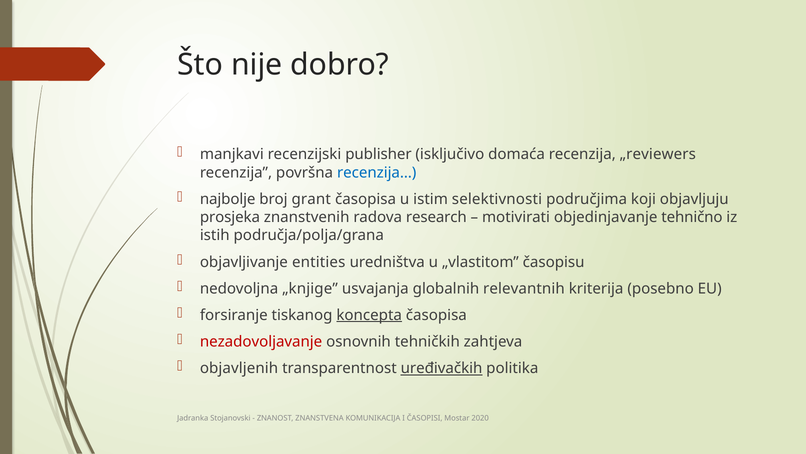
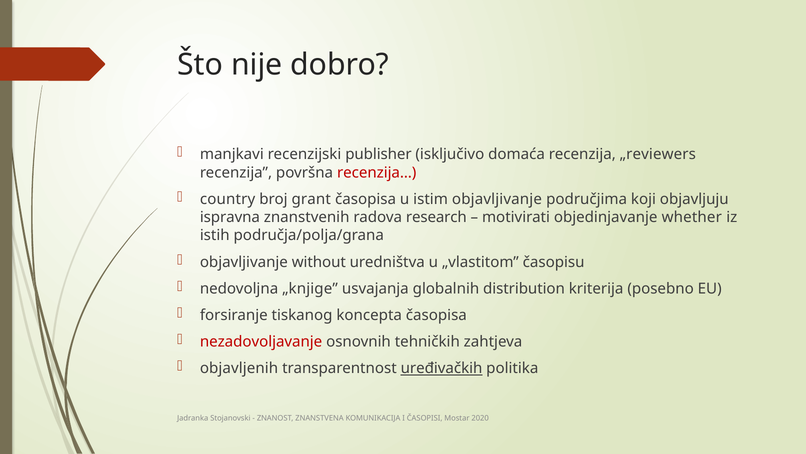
recenzija… colour: blue -> red (377, 172)
najbolje: najbolje -> country (228, 199)
istim selektivnosti: selektivnosti -> objavljivanje (497, 199)
prosjeka: prosjeka -> ispravna (230, 217)
tehnično: tehnično -> whether (692, 217)
entities: entities -> without (319, 262)
relevantnih: relevantnih -> distribution (524, 288)
koncepta underline: present -> none (369, 315)
